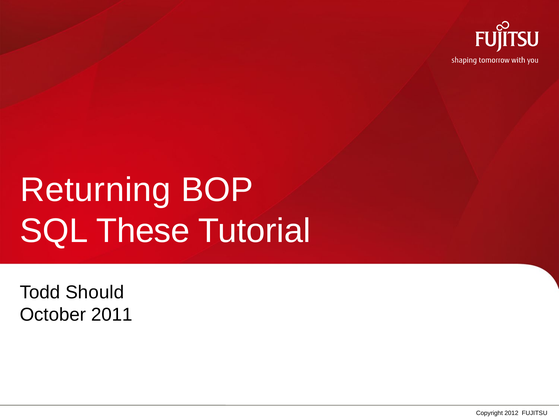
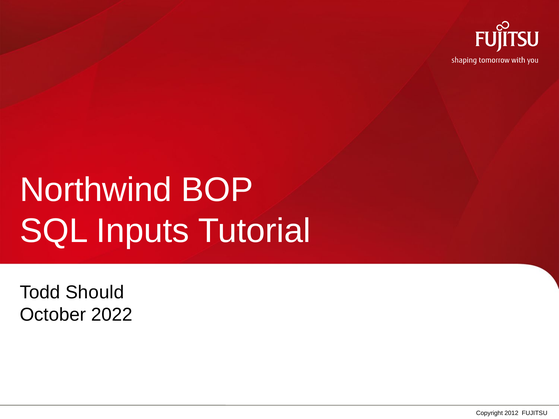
Returning: Returning -> Northwind (96, 190)
These: These -> Inputs (143, 231)
2011: 2011 -> 2022 (112, 315)
